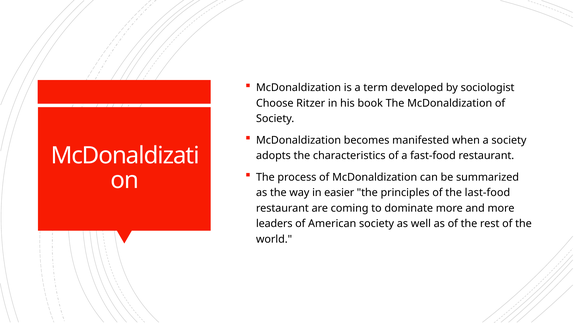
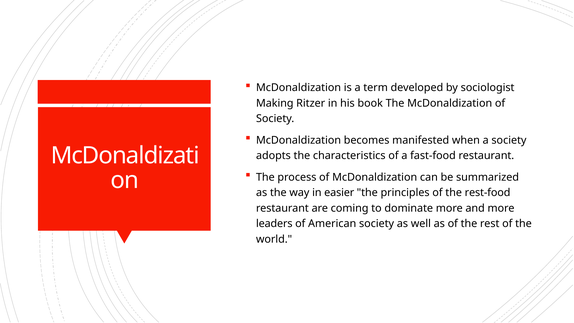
Choose: Choose -> Making (275, 103)
last-food: last-food -> rest-food (488, 193)
